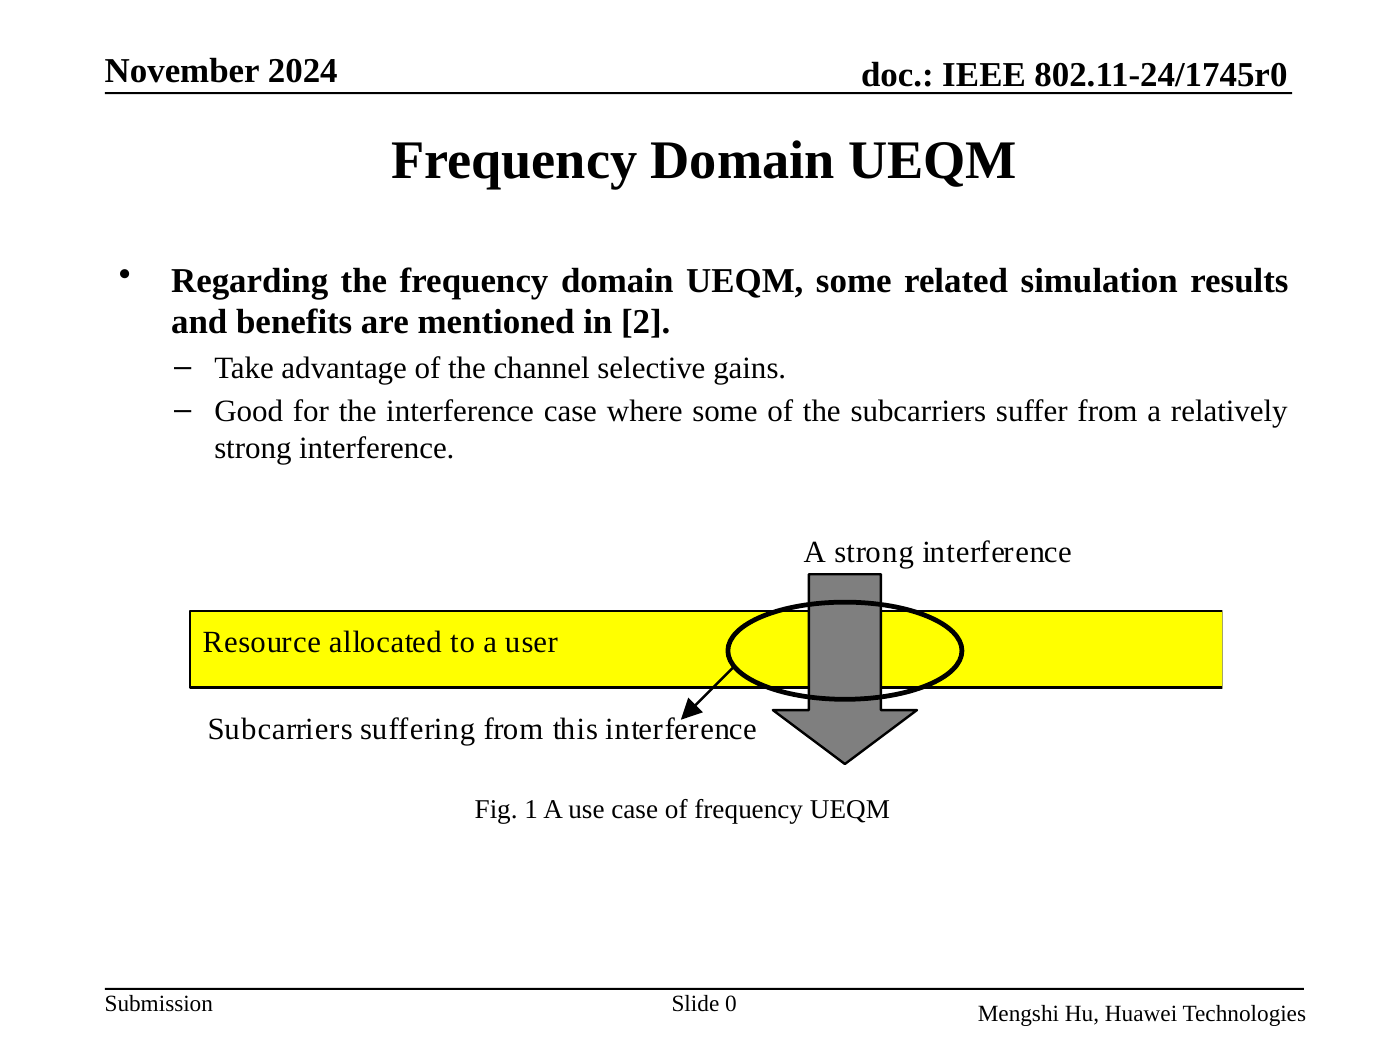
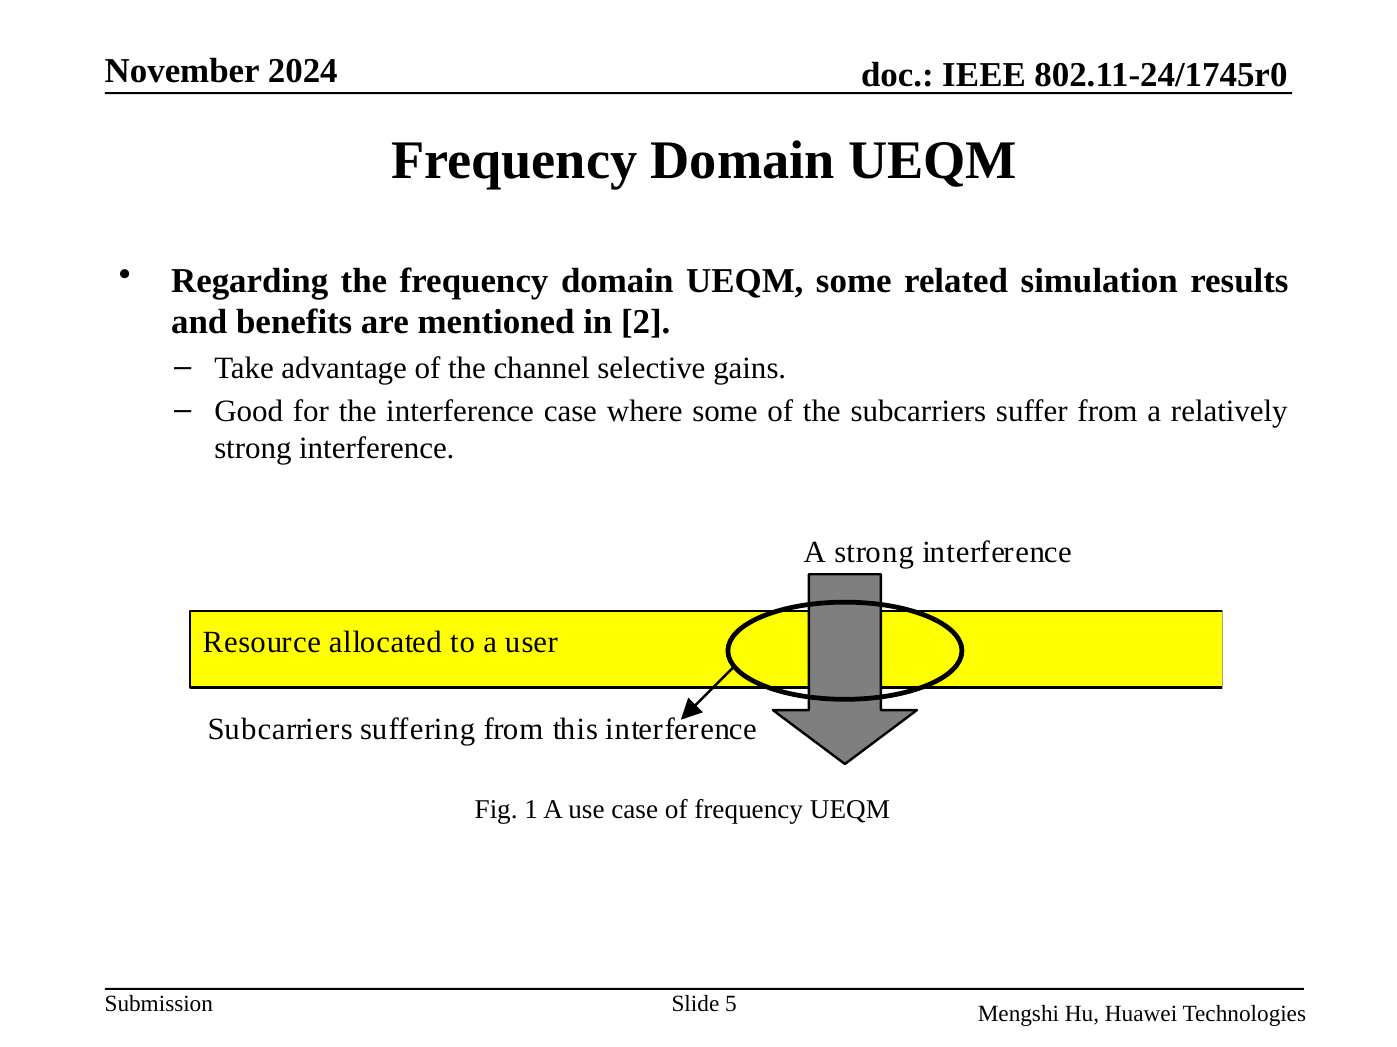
0: 0 -> 5 (731, 1005)
